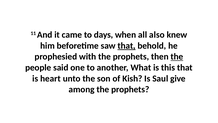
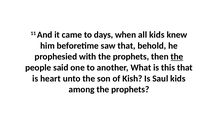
all also: also -> kids (157, 35)
that underline: present -> none (127, 46)
Saul give: give -> kids (178, 78)
